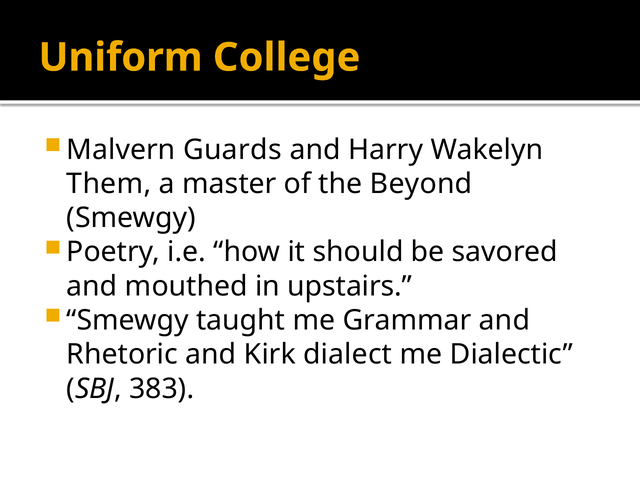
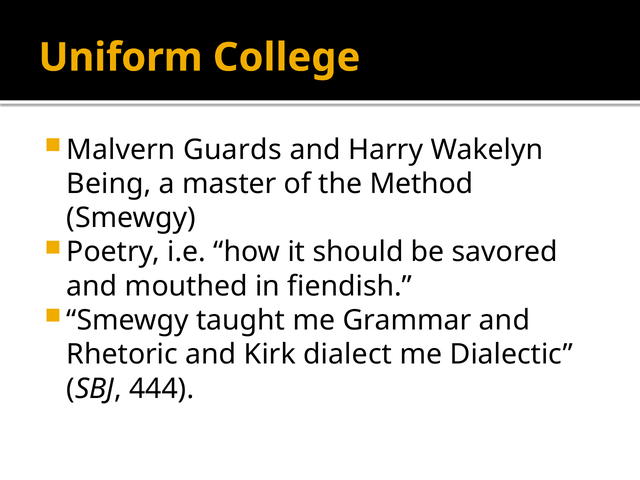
Them: Them -> Being (109, 184)
Beyond: Beyond -> Method (421, 184)
upstairs: upstairs -> fiendish (350, 286)
383: 383 -> 444 (162, 389)
